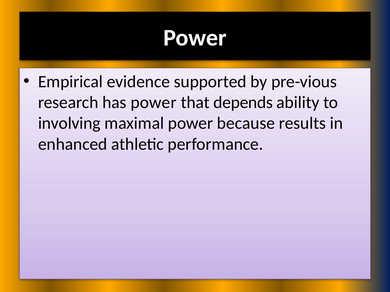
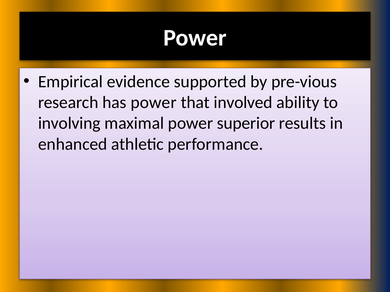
depends: depends -> involved (243, 103)
because: because -> superior (246, 123)
